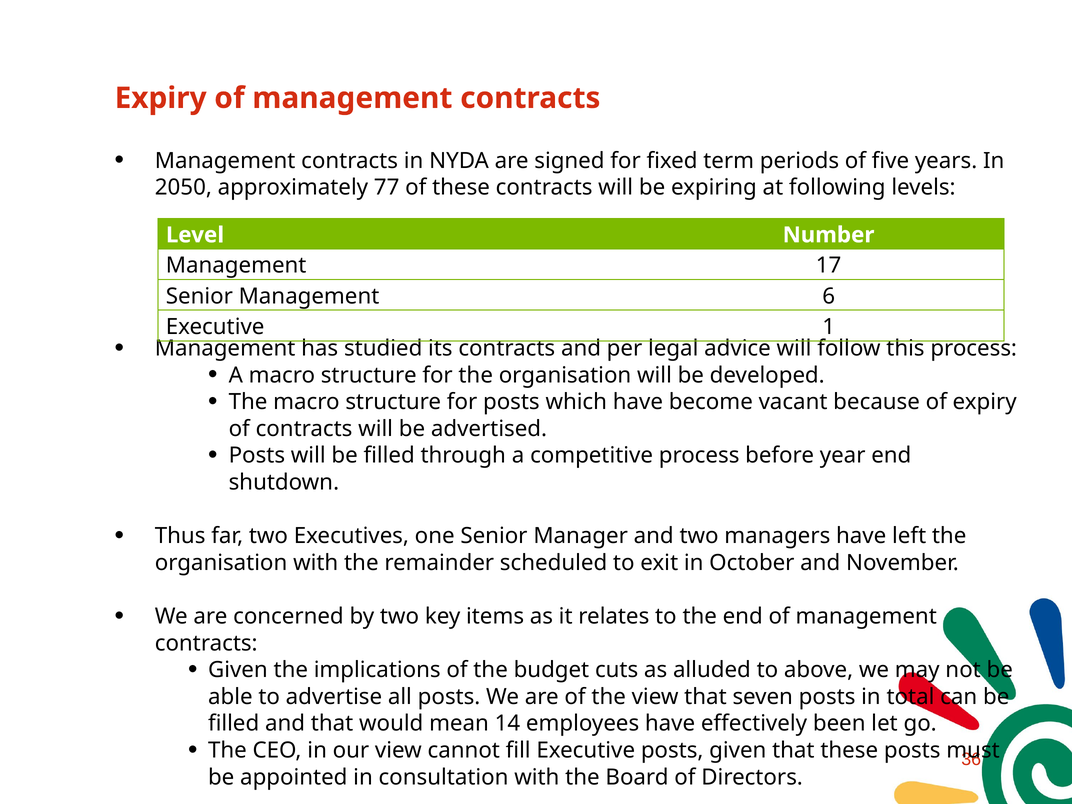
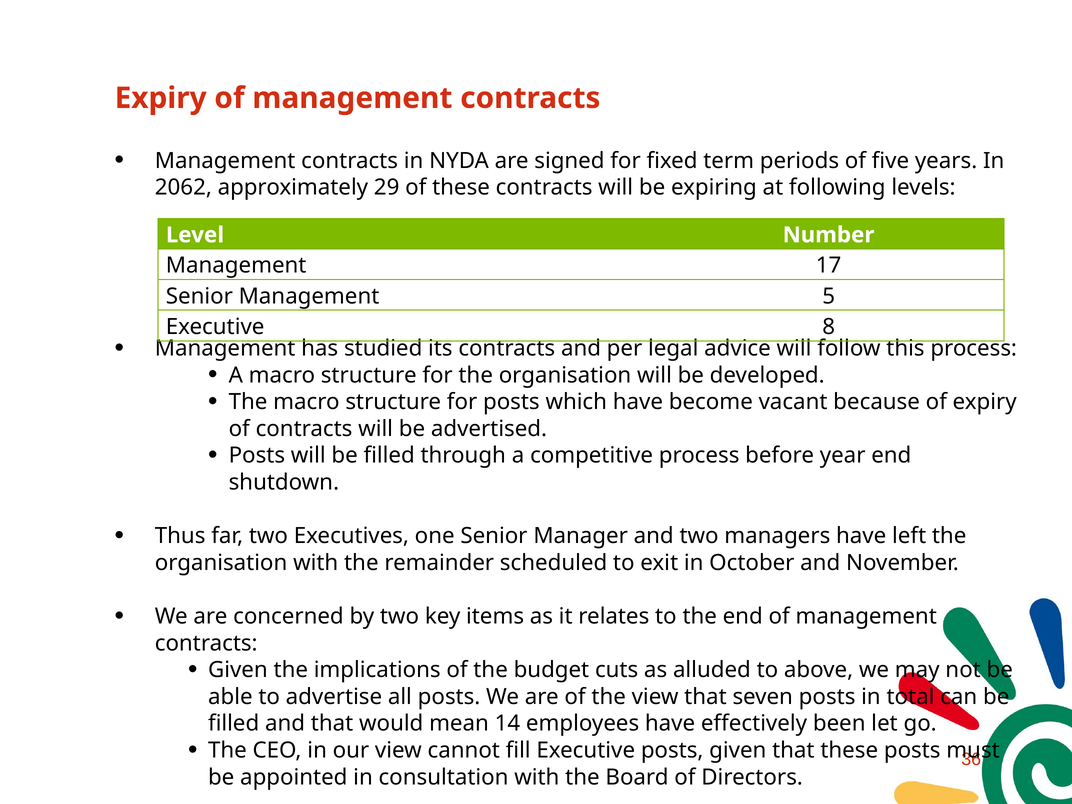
2050: 2050 -> 2062 (183, 188)
77: 77 -> 29 (387, 188)
6: 6 -> 5 (829, 296)
1: 1 -> 8 (829, 327)
